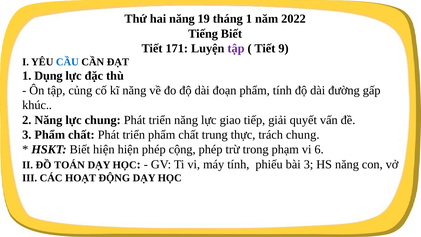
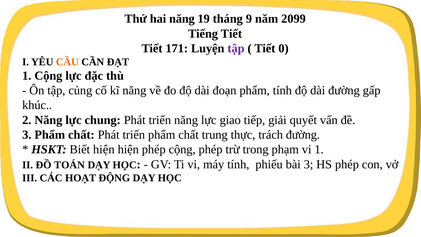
tháng 1: 1 -> 9 (249, 19)
2022: 2022 -> 2099 (294, 19)
Tiếng Biết: Biết -> Tiết (231, 34)
9: 9 -> 0 (284, 48)
CẦU colour: blue -> orange (67, 62)
1 Dụng: Dụng -> Cộng (48, 76)
trách chung: chung -> đường (303, 135)
vi 6: 6 -> 1 (319, 149)
HS năng: năng -> phép (347, 164)
